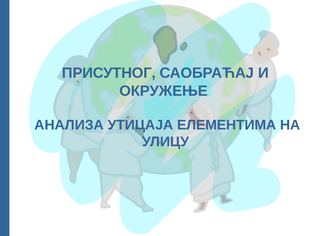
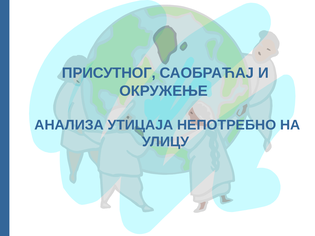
ЕЛЕМЕНТИМА: ЕЛЕМЕНТИМА -> НЕПОТРЕБНО (227, 125)
